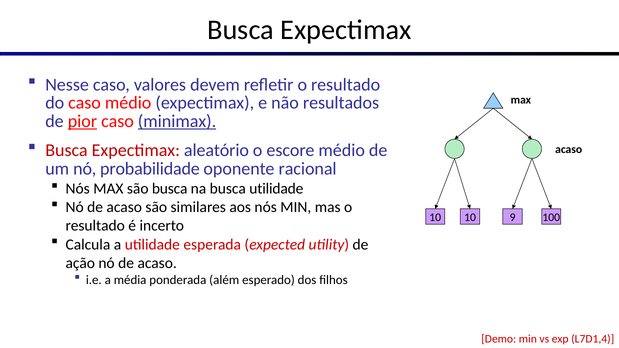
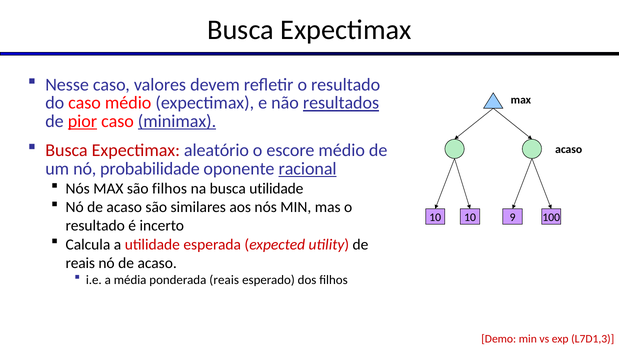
resultados underline: none -> present (341, 103)
racional underline: none -> present (308, 169)
são busca: busca -> filhos (170, 189)
ação: ação -> reais (80, 263)
ponderada além: além -> reais (224, 280)
L7D1,4: L7D1,4 -> L7D1,3 (593, 339)
